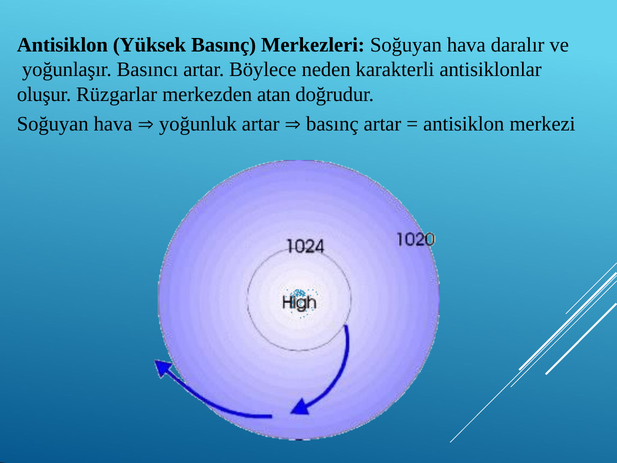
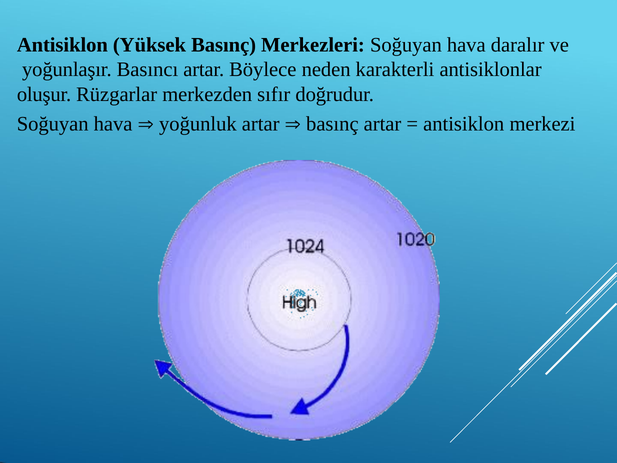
atan: atan -> sıfır (274, 94)
